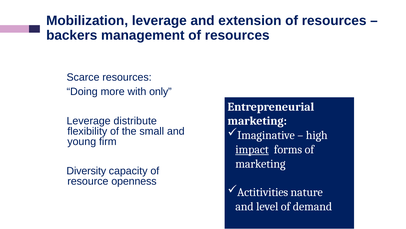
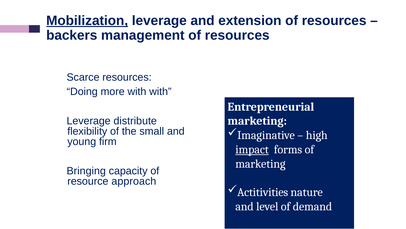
Mobilization underline: none -> present (87, 21)
with only: only -> with (160, 91)
Diversity: Diversity -> Bringing (86, 170)
openness: openness -> approach (134, 181)
